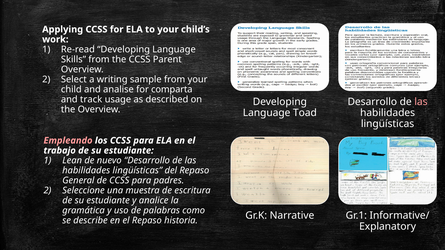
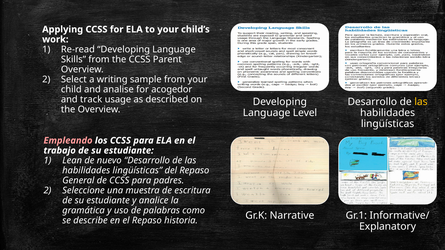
comparta: comparta -> acogedor (172, 89)
las colour: pink -> yellow (421, 102)
Toad: Toad -> Level (305, 113)
